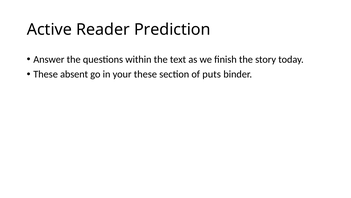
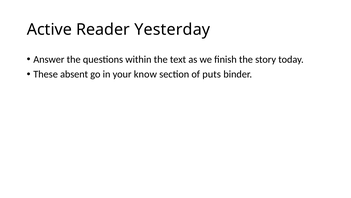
Prediction: Prediction -> Yesterday (172, 29)
your these: these -> know (145, 74)
